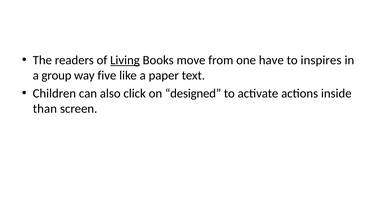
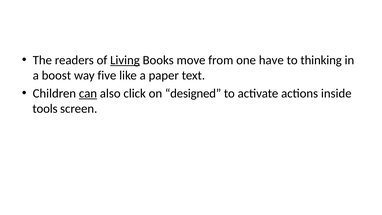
inspires: inspires -> thinking (321, 60)
group: group -> boost (56, 75)
can underline: none -> present (88, 93)
than: than -> tools (45, 109)
